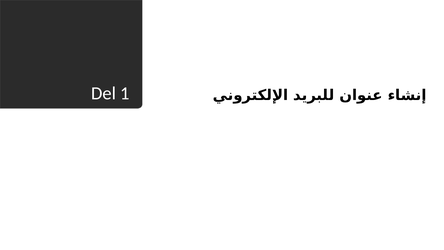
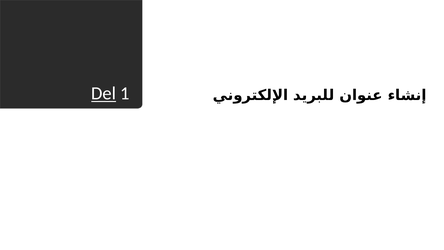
Del underline: none -> present (104, 93)
